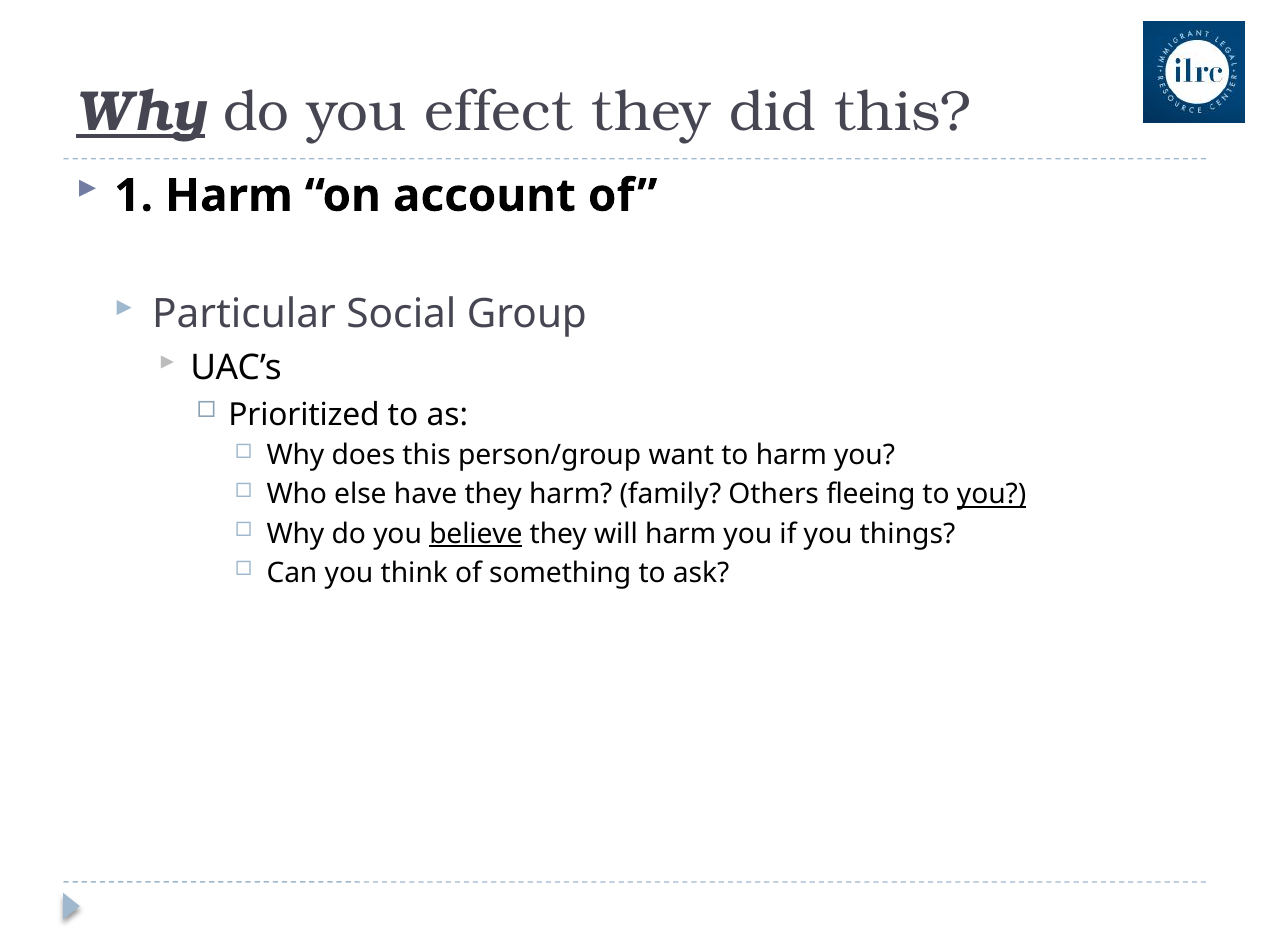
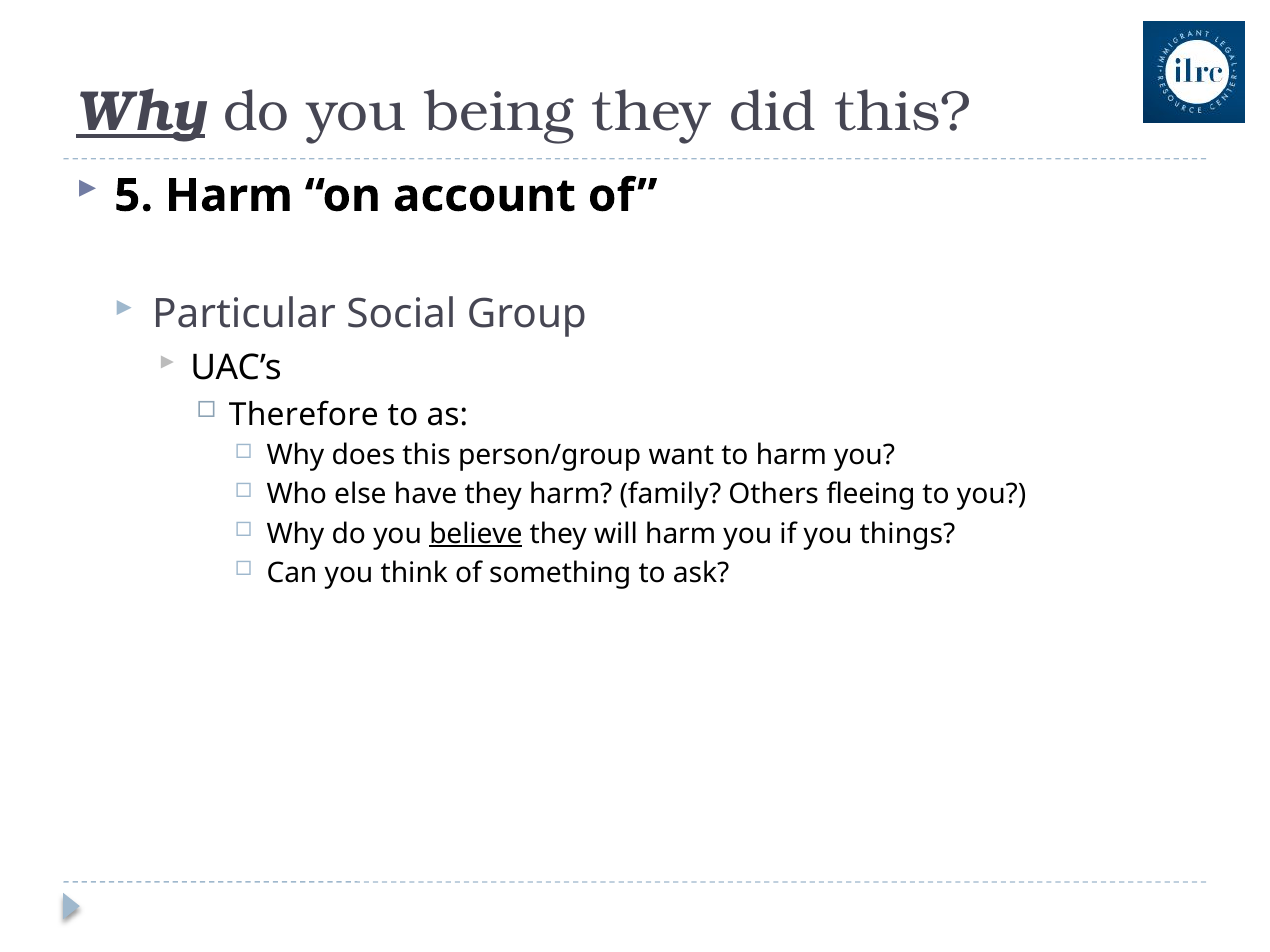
effect: effect -> being (499, 112)
1: 1 -> 5 (134, 196)
Prioritized: Prioritized -> Therefore (304, 415)
you underline: present -> none (992, 495)
